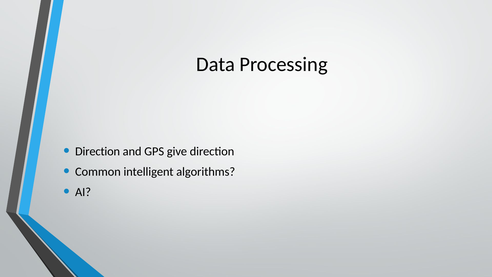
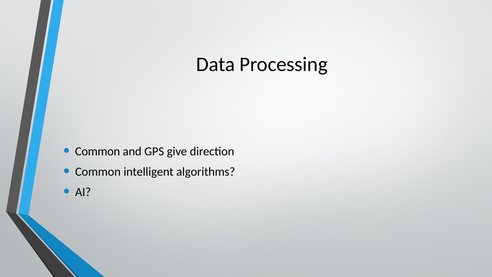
Direction: Direction -> Common (98, 151)
